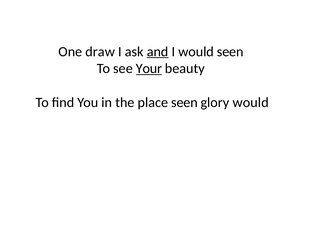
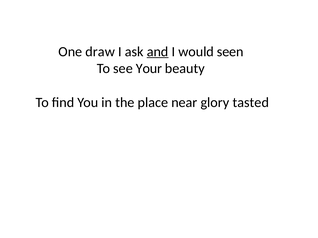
Your underline: present -> none (149, 69)
place seen: seen -> near (184, 103)
glory would: would -> tasted (251, 103)
